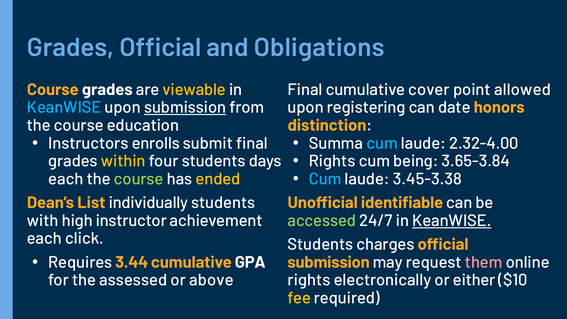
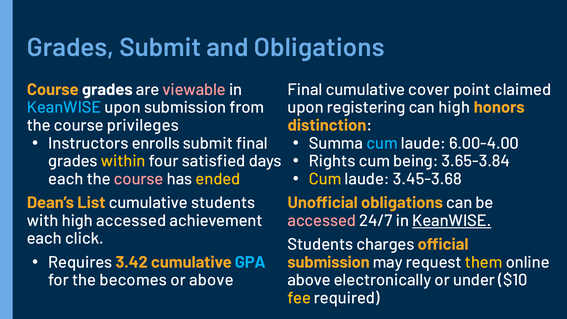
Grades Official: Official -> Submit (160, 48)
viewable colour: yellow -> pink (194, 90)
allowed: allowed -> claimed (523, 90)
submission underline: present -> none (185, 107)
can date: date -> high (454, 107)
education: education -> privileges (143, 125)
2.32-4.00: 2.32-4.00 -> 6.00-4.00 (484, 143)
four students: students -> satisfied (214, 161)
Cum colour: light blue -> yellow (325, 179)
3.45-3.38: 3.45-3.38 -> 3.45-3.68 (427, 179)
course colour: light green -> pink (139, 179)
List individually: individually -> cumulative (148, 203)
Unofficial identifiable: identifiable -> obligations (402, 203)
high instructor: instructor -> accessed (131, 221)
accessed colour: light green -> pink (322, 221)
3.44: 3.44 -> 3.42 (132, 262)
GPA colour: white -> light blue (250, 262)
them colour: pink -> yellow (484, 262)
assessed: assessed -> becomes (133, 280)
rights: rights -> above (309, 280)
either: either -> under (474, 280)
